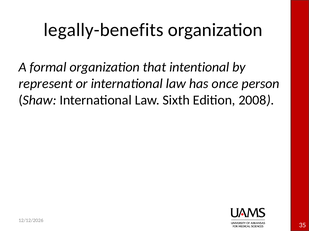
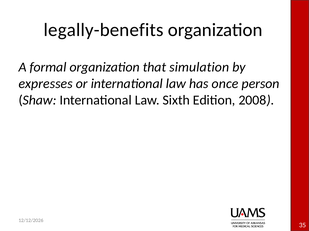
intentional: intentional -> simulation (199, 67)
represent: represent -> expresses (46, 84)
